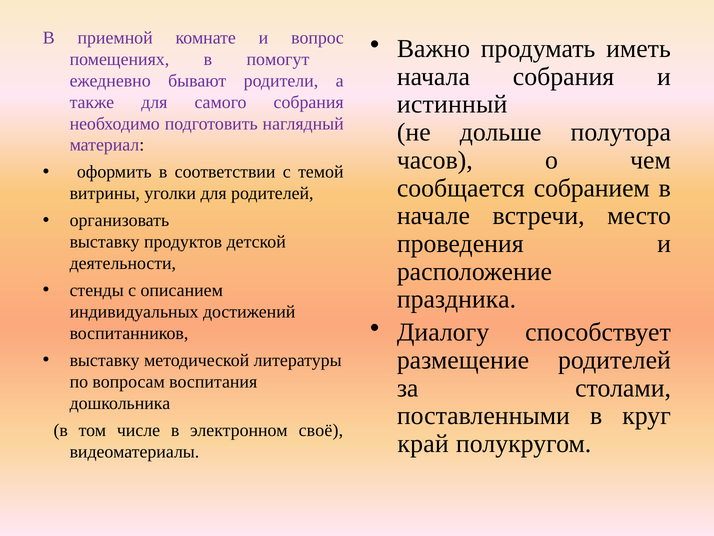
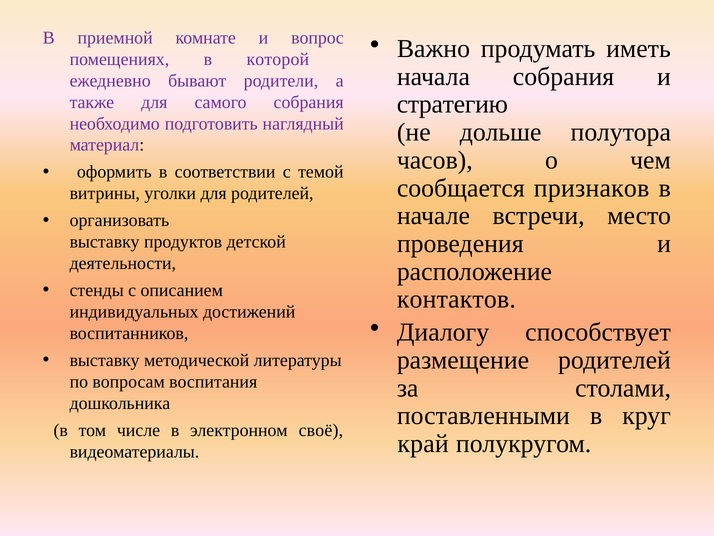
помогут: помогут -> которой (278, 59)
истинный: истинный -> стратегию (452, 104)
собранием: собранием -> признаков (592, 188)
праздника: праздника -> контактов (456, 299)
